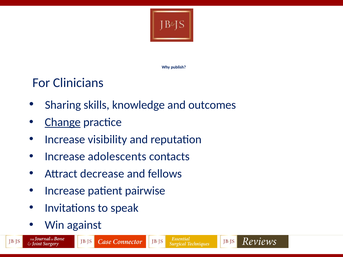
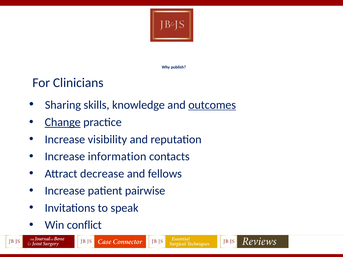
outcomes underline: none -> present (212, 105)
adolescents: adolescents -> information (117, 157)
against: against -> conflict (84, 225)
